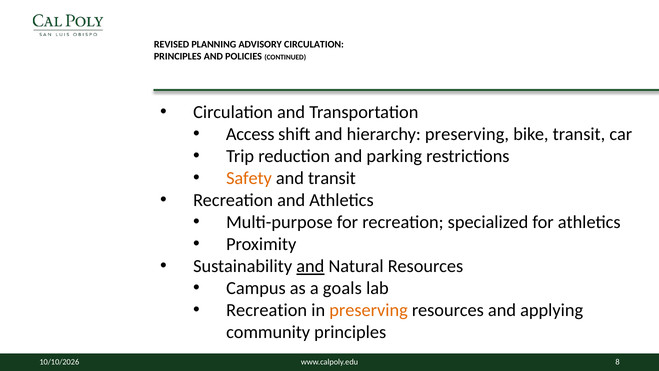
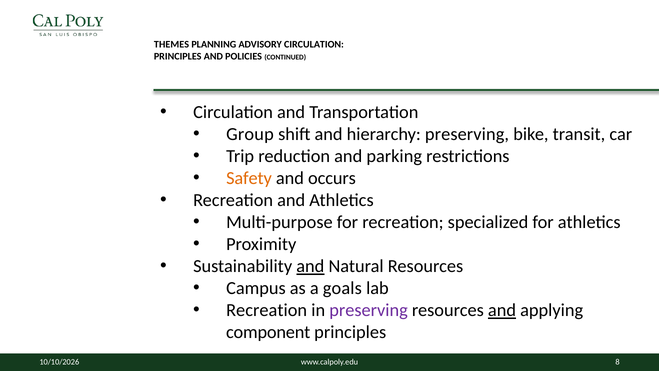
REVISED: REVISED -> THEMES (172, 44)
Access: Access -> Group (250, 134)
and transit: transit -> occurs (332, 178)
preserving colour: orange -> purple (369, 310)
and underline: none -> present (502, 310)
community: community -> component (268, 332)
